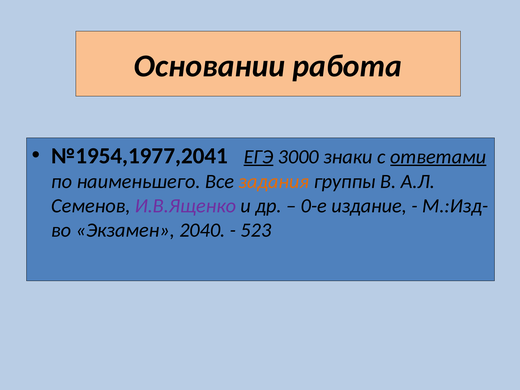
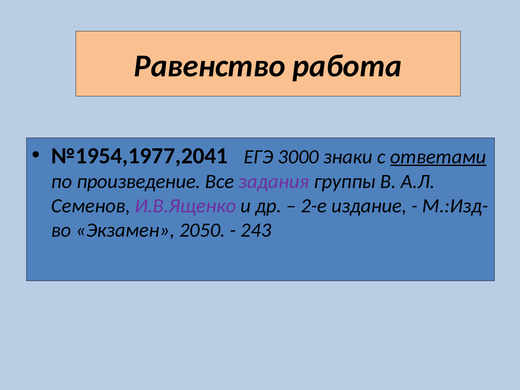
Основании: Основании -> Равенство (210, 66)
ЕГЭ underline: present -> none (259, 157)
наименьшего: наименьшего -> произведение (139, 182)
задания colour: orange -> purple (274, 182)
0-е: 0-е -> 2-е (314, 206)
2040: 2040 -> 2050 (202, 230)
523: 523 -> 243 (256, 230)
